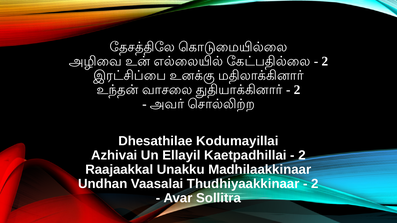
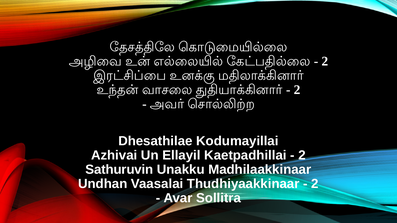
Raajaakkal: Raajaakkal -> Sathuruvin (119, 170)
